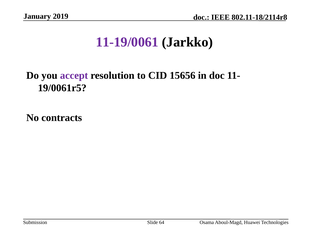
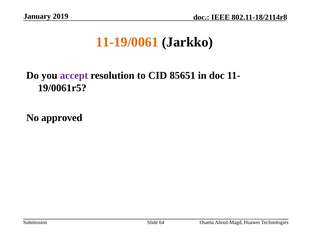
11-19/0061 colour: purple -> orange (127, 42)
15656: 15656 -> 85651 (183, 75)
contracts: contracts -> approved (62, 118)
